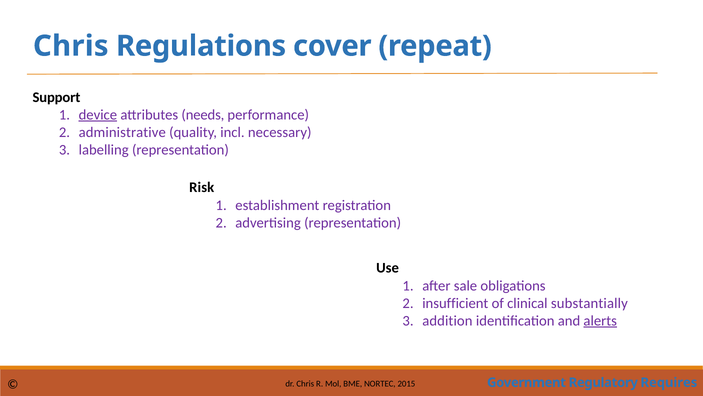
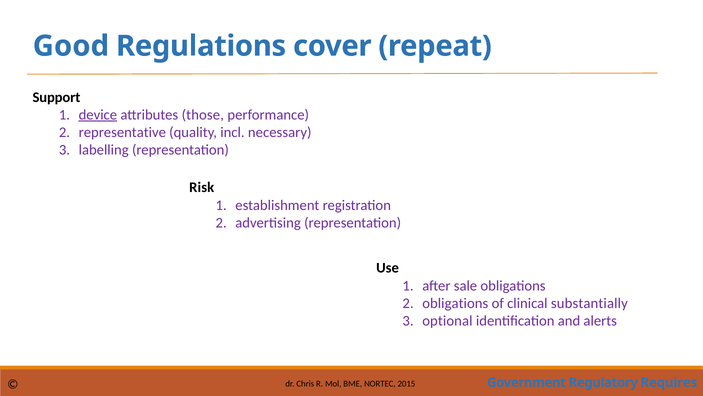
Chris: Chris -> Good (71, 46)
needs: needs -> those (203, 115)
administrative: administrative -> representative (122, 132)
insufficient: insufficient -> obligations (455, 303)
addition: addition -> optional (447, 320)
alerts underline: present -> none (600, 320)
